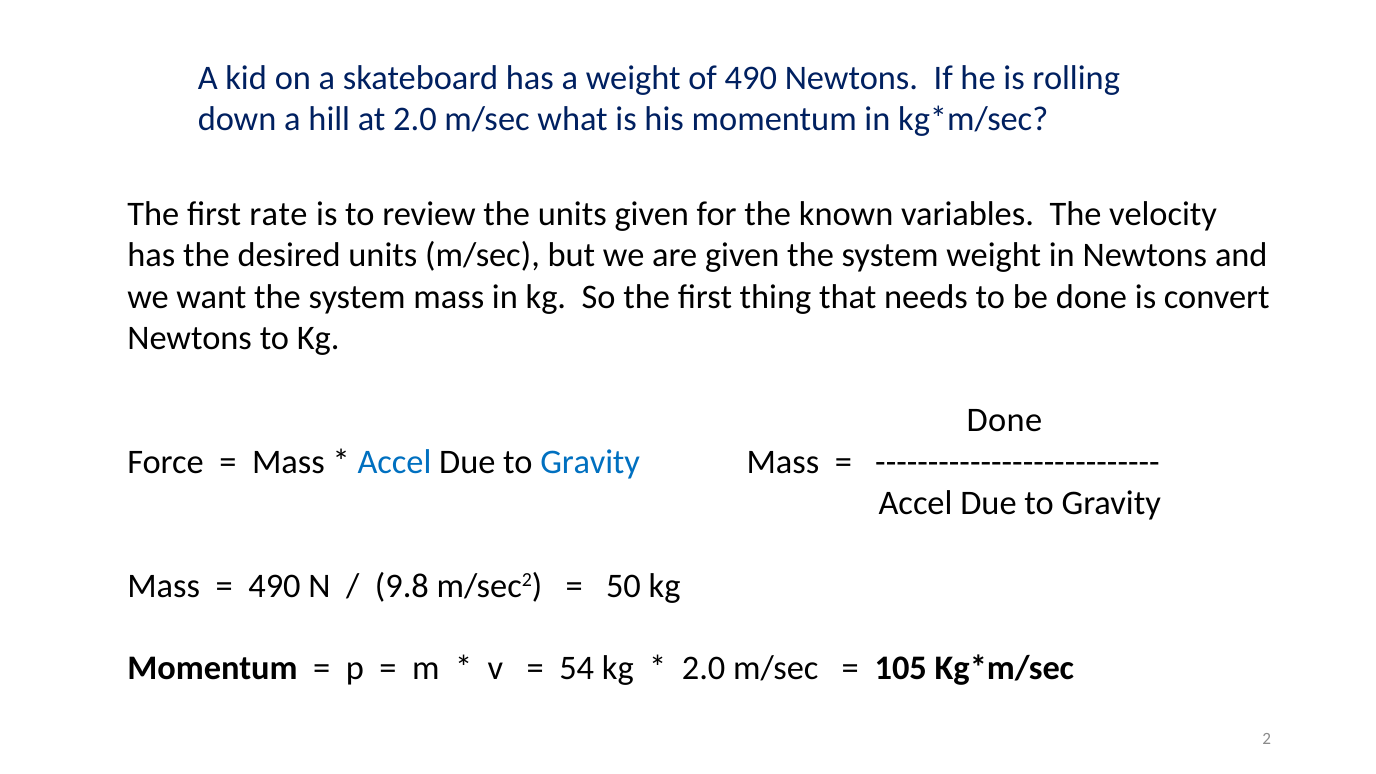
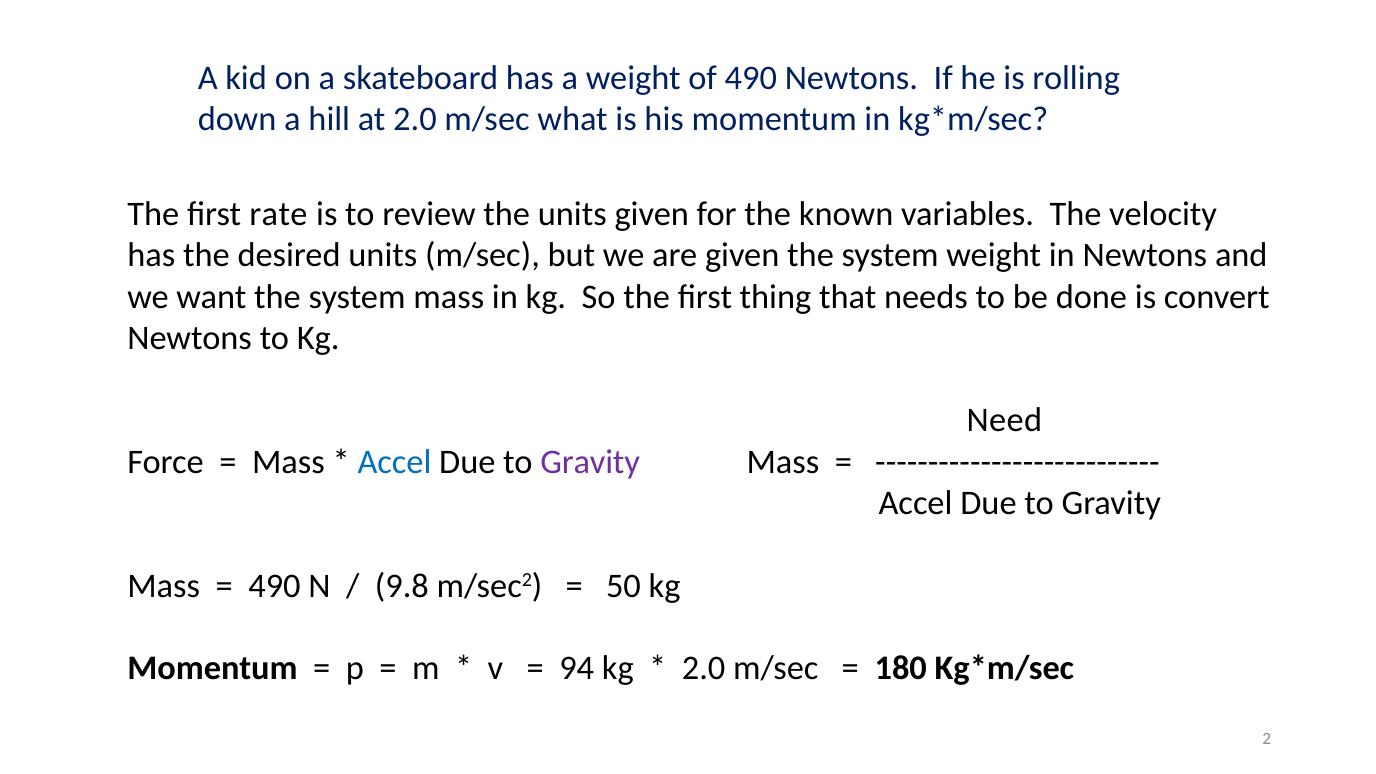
Done: Done -> Need (1004, 421)
Gravity colour: blue -> purple (590, 462)
54: 54 -> 94 (577, 668)
105: 105 -> 180 (901, 668)
